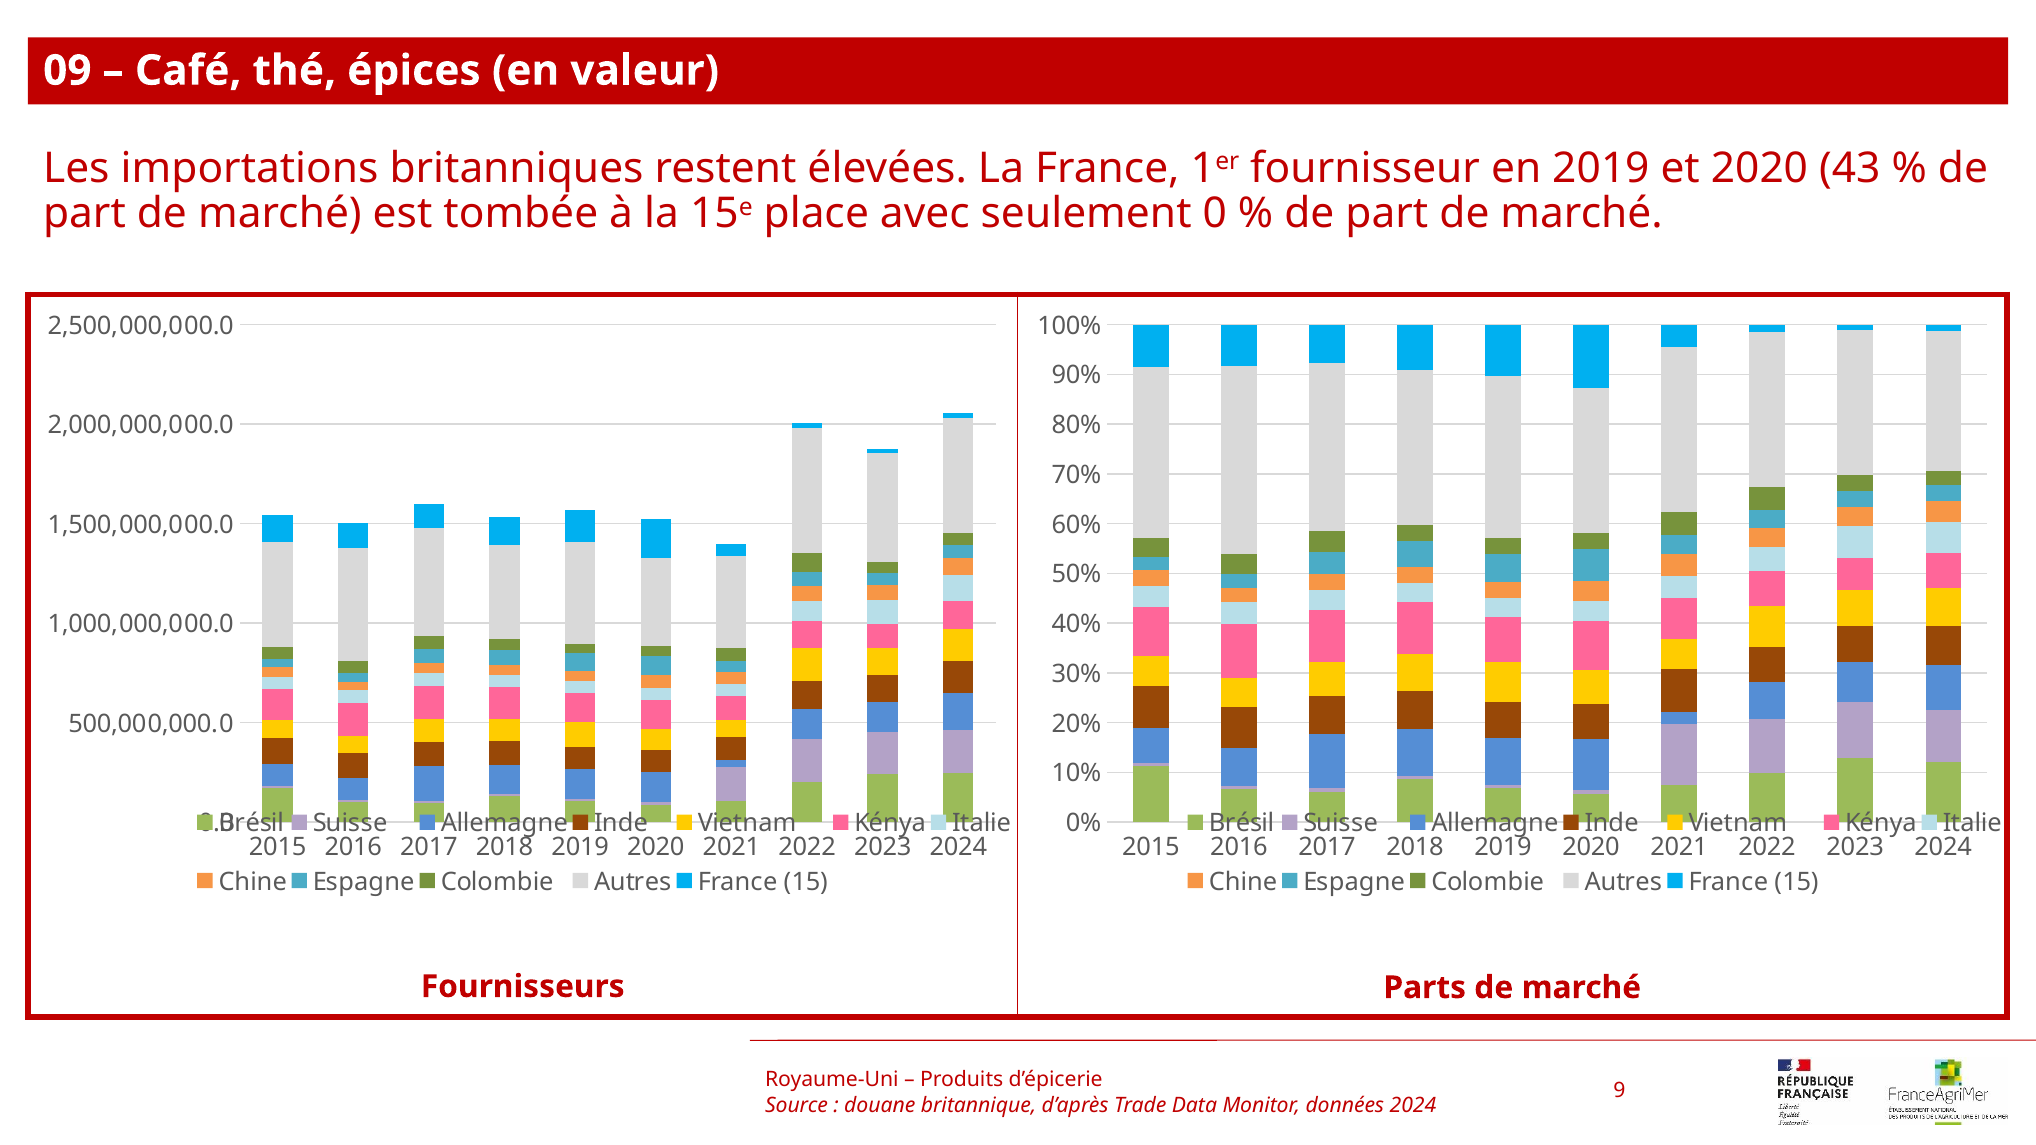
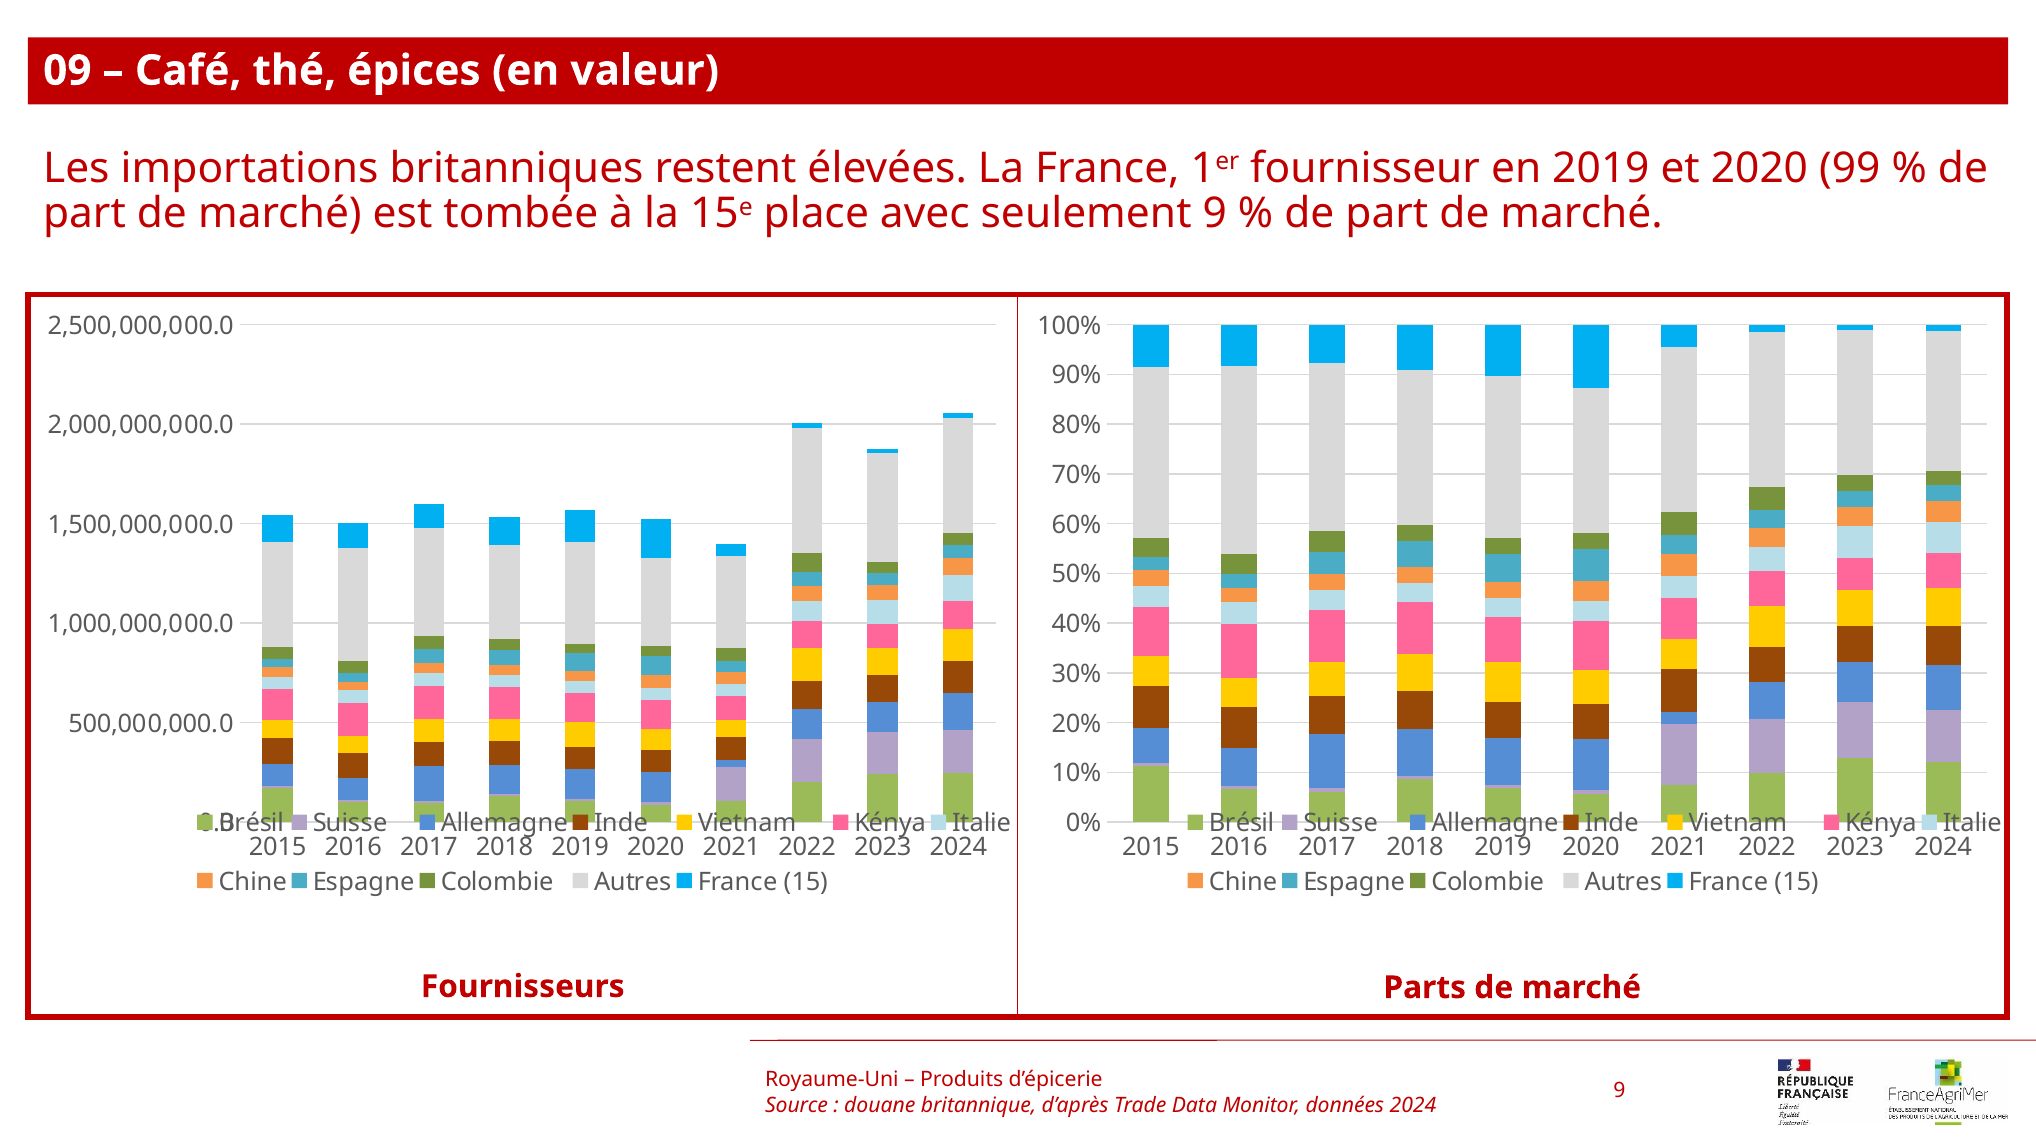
43: 43 -> 99 (1850, 168)
seulement 0: 0 -> 9 (1215, 214)
